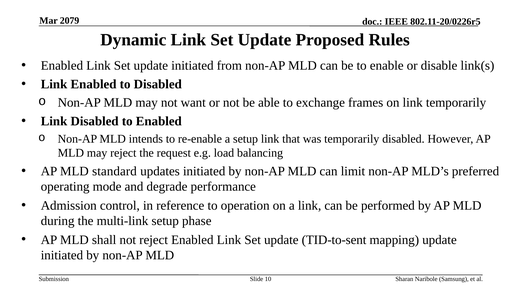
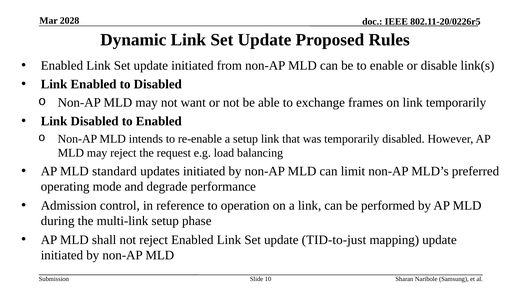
2079: 2079 -> 2028 (70, 21)
TID-to-sent: TID-to-sent -> TID-to-just (334, 240)
